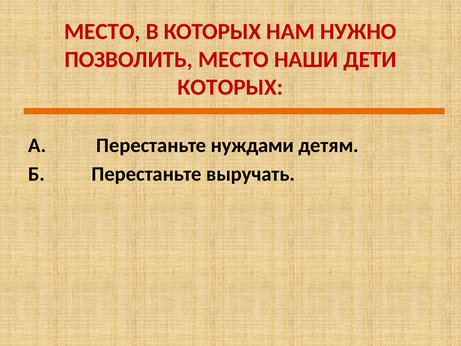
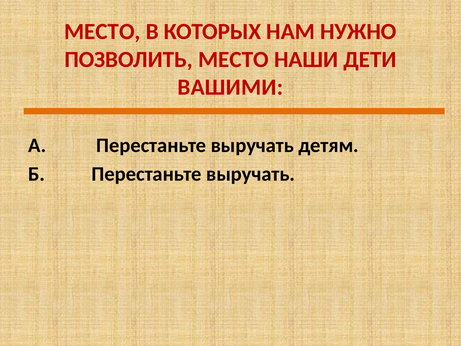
КОТОРЫХ: КОТОРЫХ -> ВАШИМИ (230, 87)
А Перестаньте нуждами: нуждами -> выручать (252, 145)
